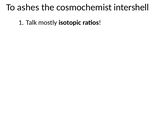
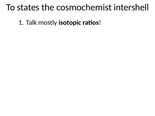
ashes: ashes -> states (28, 7)
